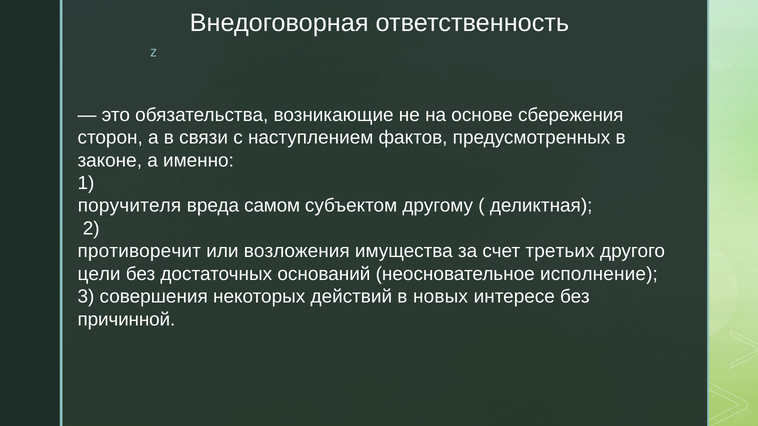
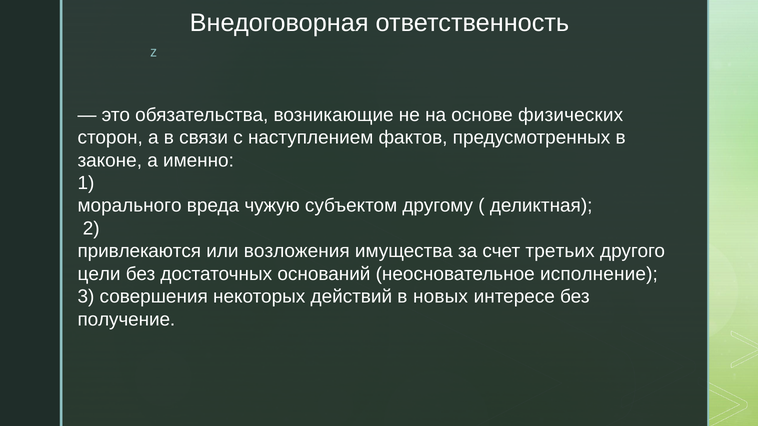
сбережения: сбережения -> физических (571, 115)
поручителя: поручителя -> морального (130, 206)
самом: самом -> чужую (272, 206)
противоречит: противоречит -> привлекаются (139, 251)
причинной: причинной -> получение (126, 320)
